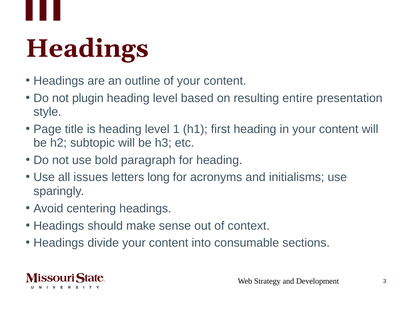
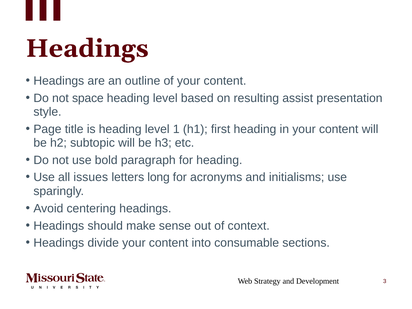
plugin: plugin -> space (88, 98)
entire: entire -> assist (298, 98)
